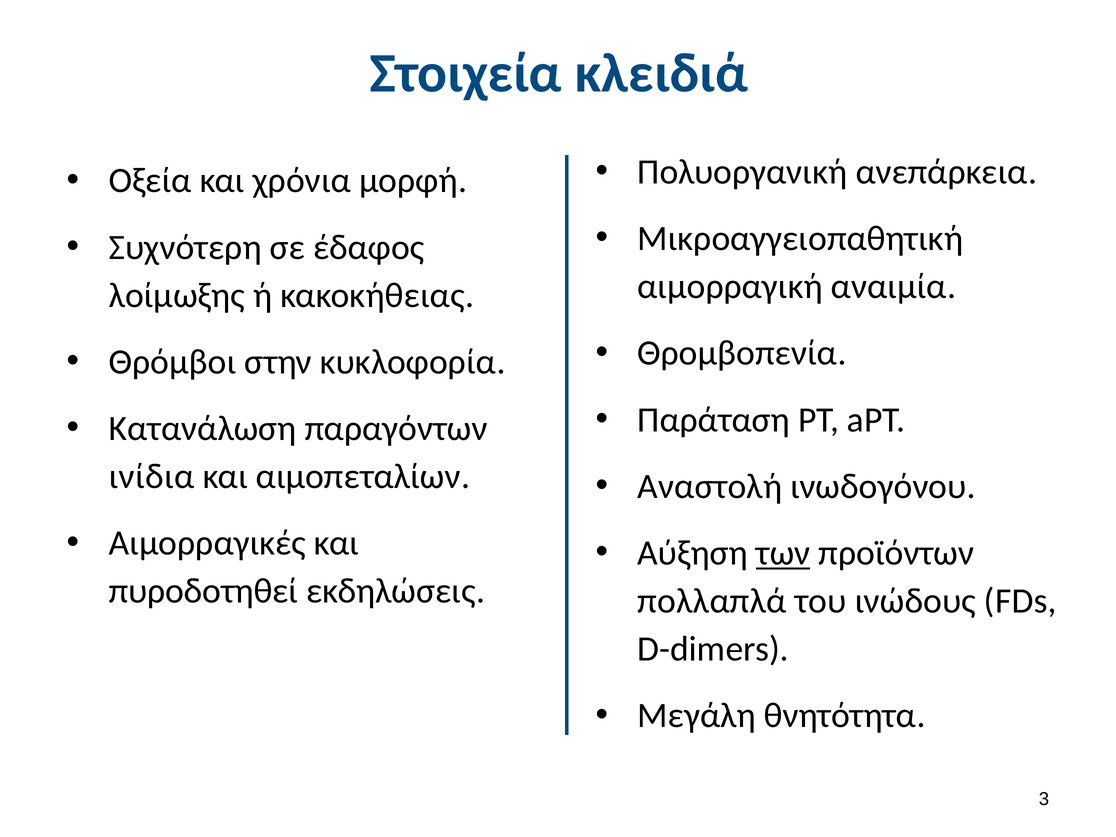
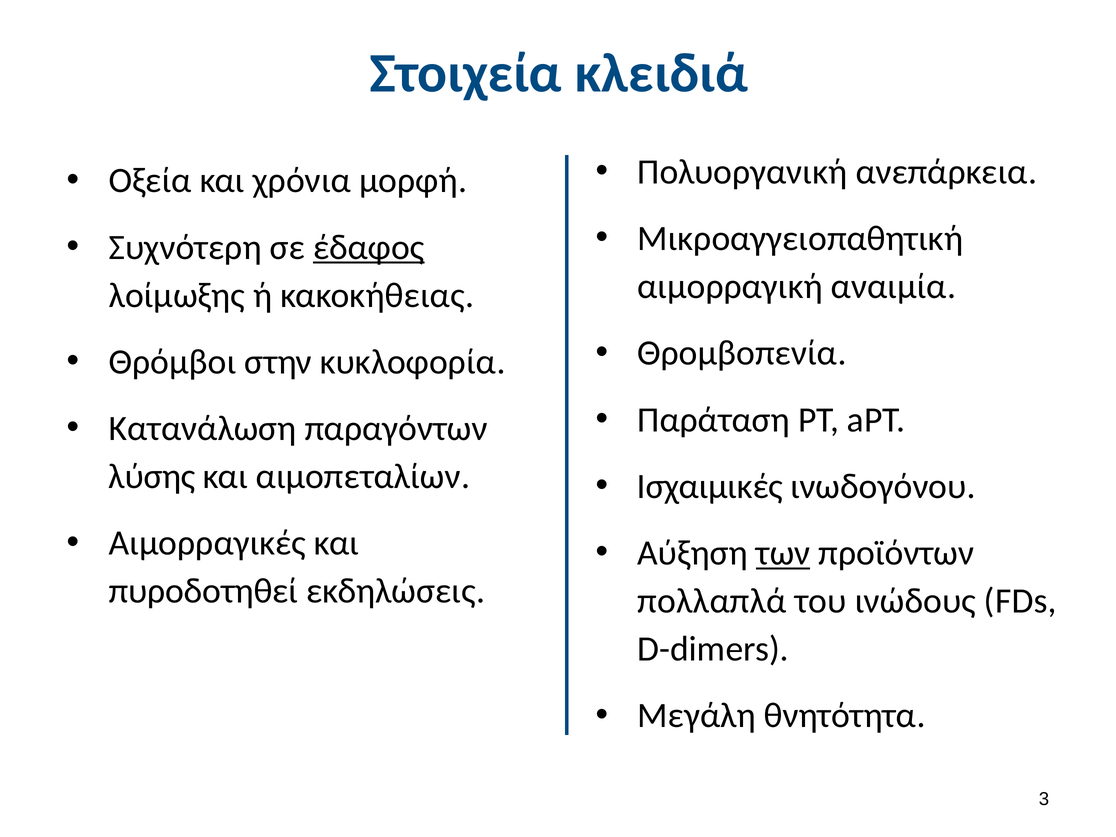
έδαφος underline: none -> present (369, 247)
ινίδια: ινίδια -> λύσης (152, 477)
Αναστολή: Αναστολή -> Ισχαιμικές (710, 486)
